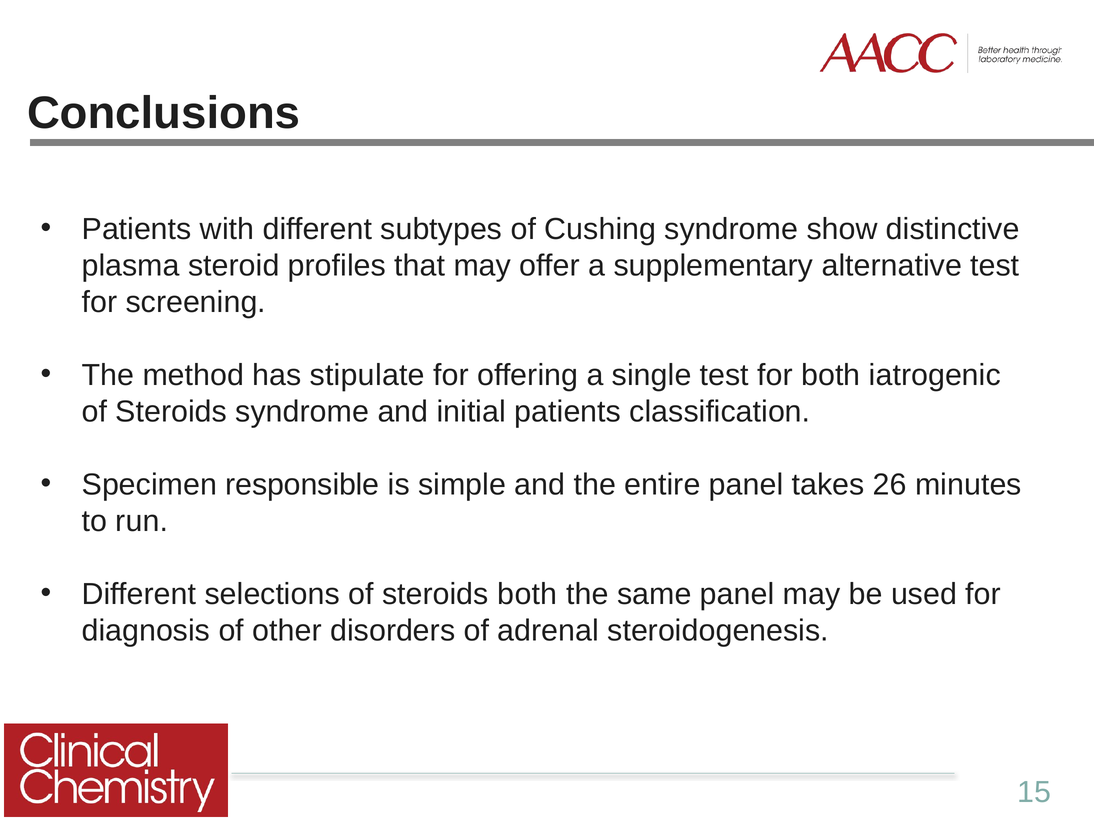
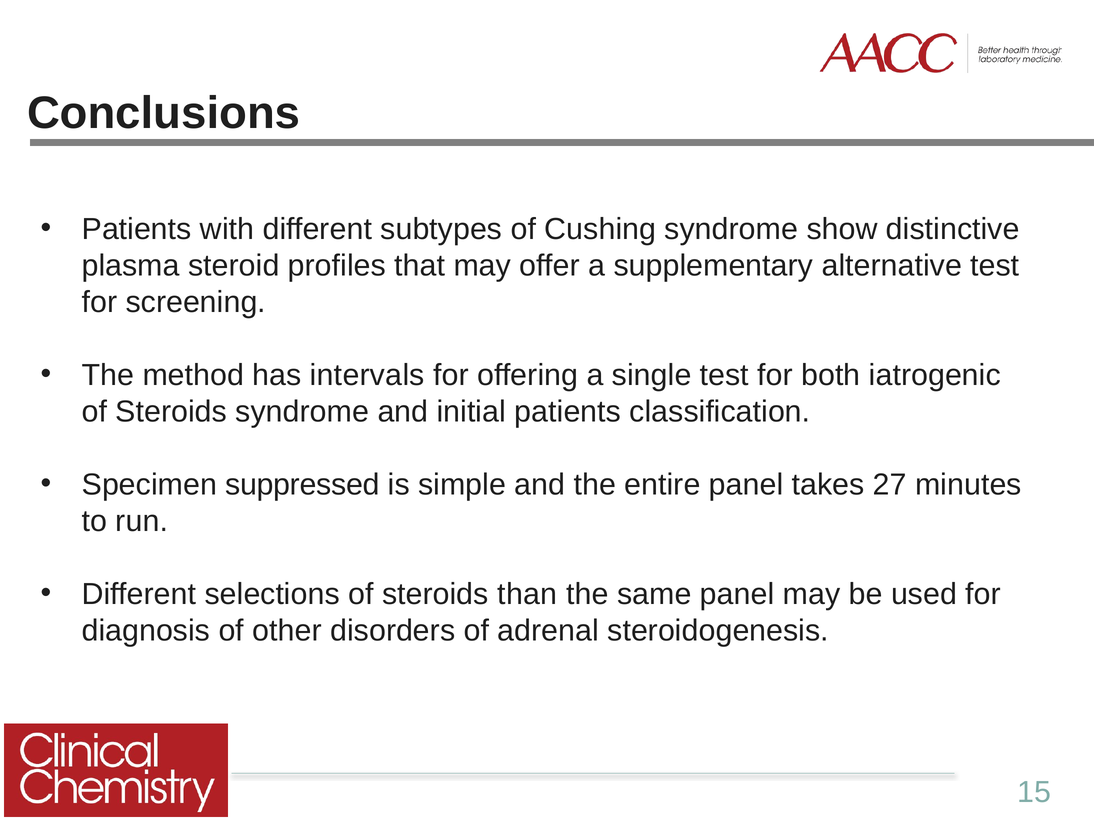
stipulate: stipulate -> intervals (367, 375)
responsible: responsible -> suppressed (302, 484)
26: 26 -> 27 (890, 484)
steroids both: both -> than (527, 594)
